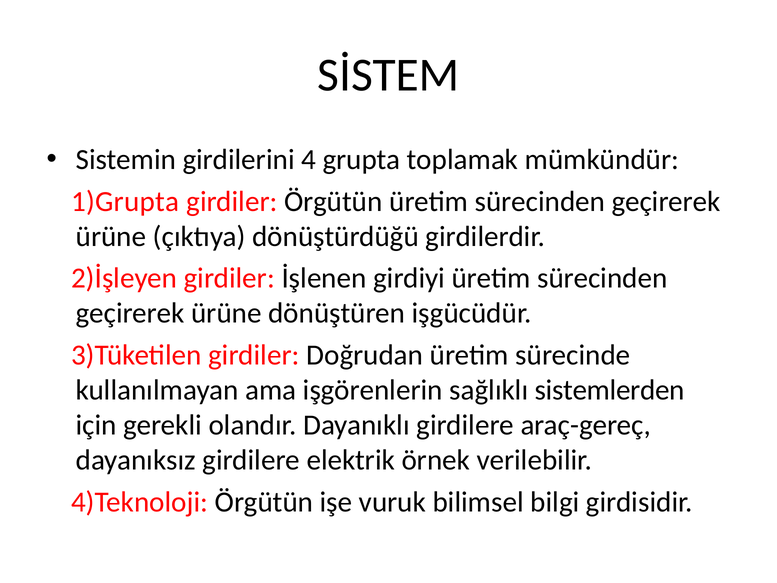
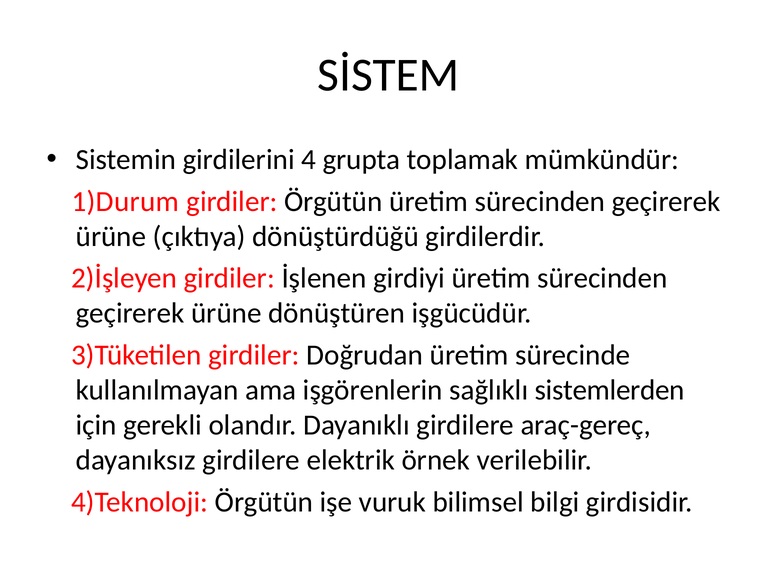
1)Grupta: 1)Grupta -> 1)Durum (125, 201)
